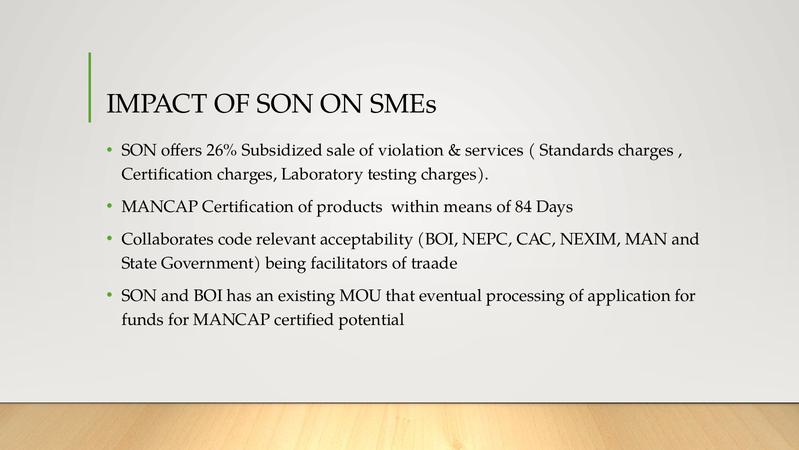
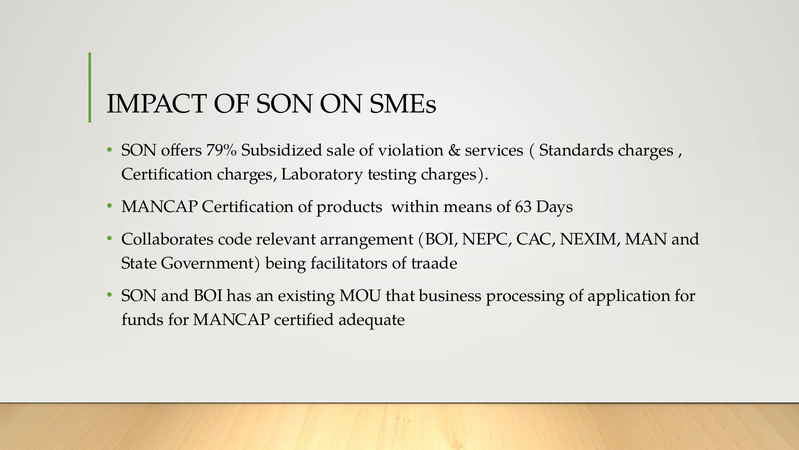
26%: 26% -> 79% (222, 150)
84: 84 -> 63 (524, 207)
acceptability: acceptability -> arrangement (367, 239)
eventual: eventual -> business (450, 295)
potential: potential -> adequate (372, 319)
